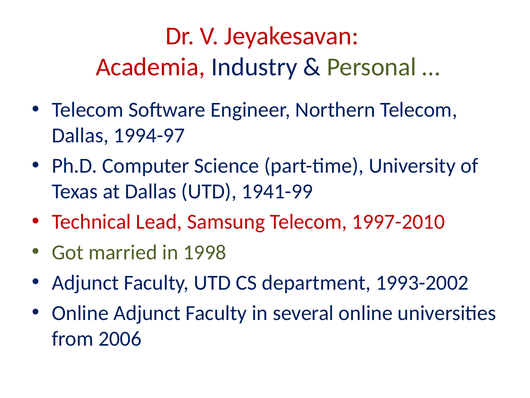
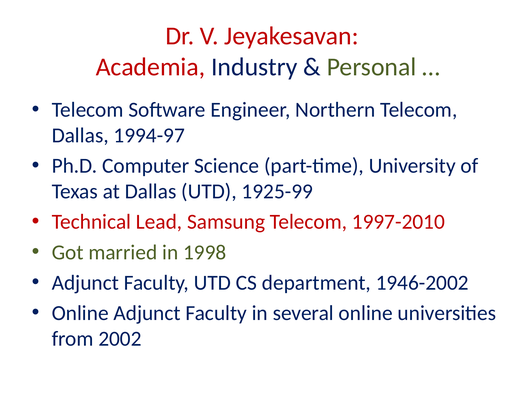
1941-99: 1941-99 -> 1925-99 (277, 191)
1993-2002: 1993-2002 -> 1946-2002 (422, 282)
2006: 2006 -> 2002 (120, 338)
